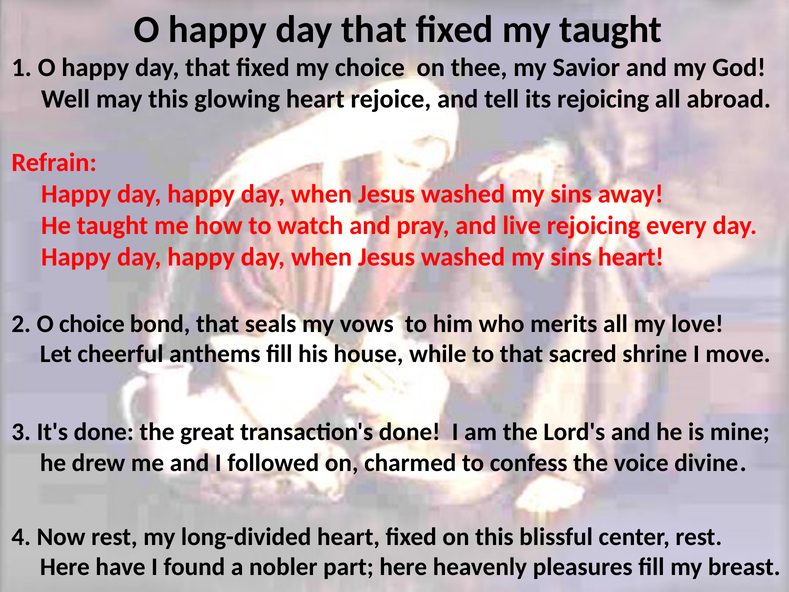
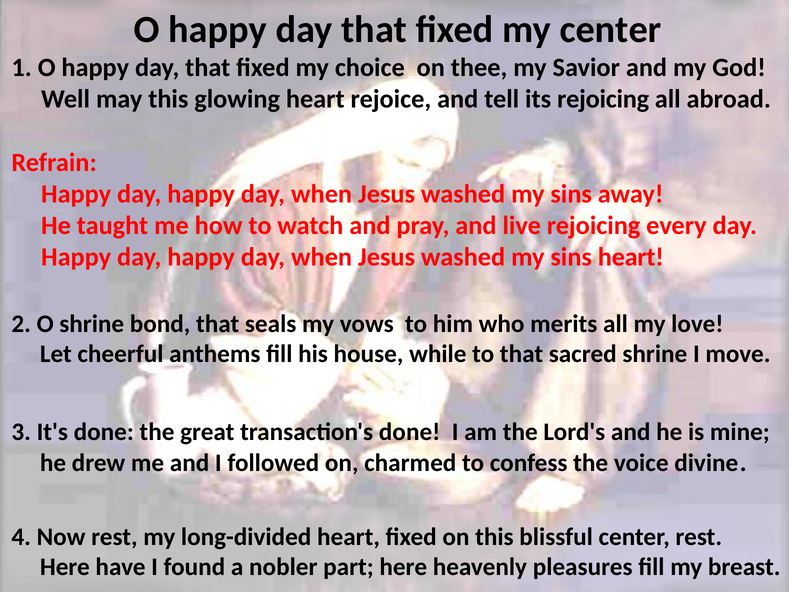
my taught: taught -> center (611, 30)
O choice: choice -> shrine (92, 324)
